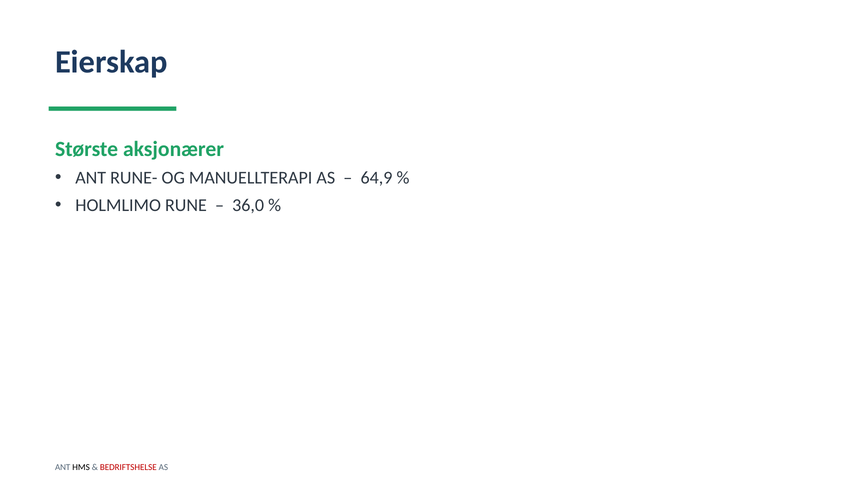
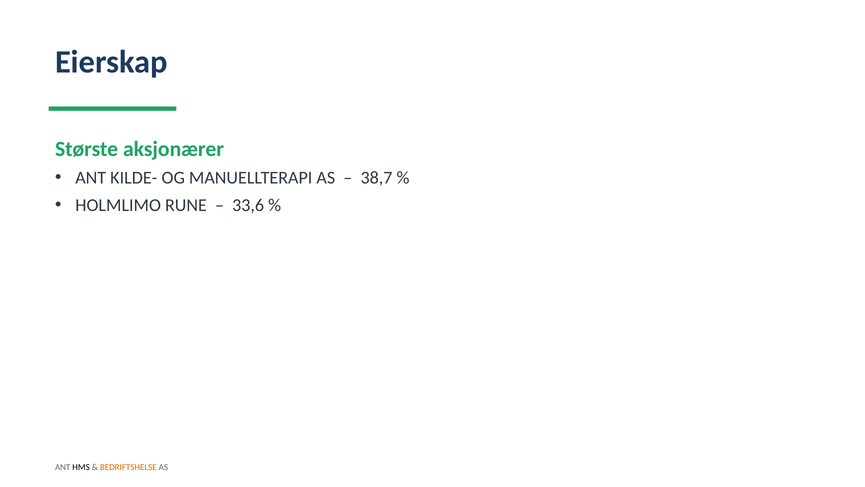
RUNE-: RUNE- -> KILDE- (134, 178)
64,9: 64,9 -> 38,7 (376, 178)
36,0: 36,0 -> 33,6 (248, 205)
BEDRIFTSHELSE colour: red -> orange (128, 467)
